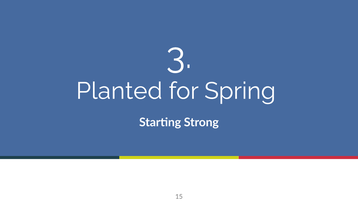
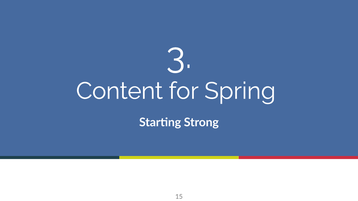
Planted: Planted -> Content (119, 91)
